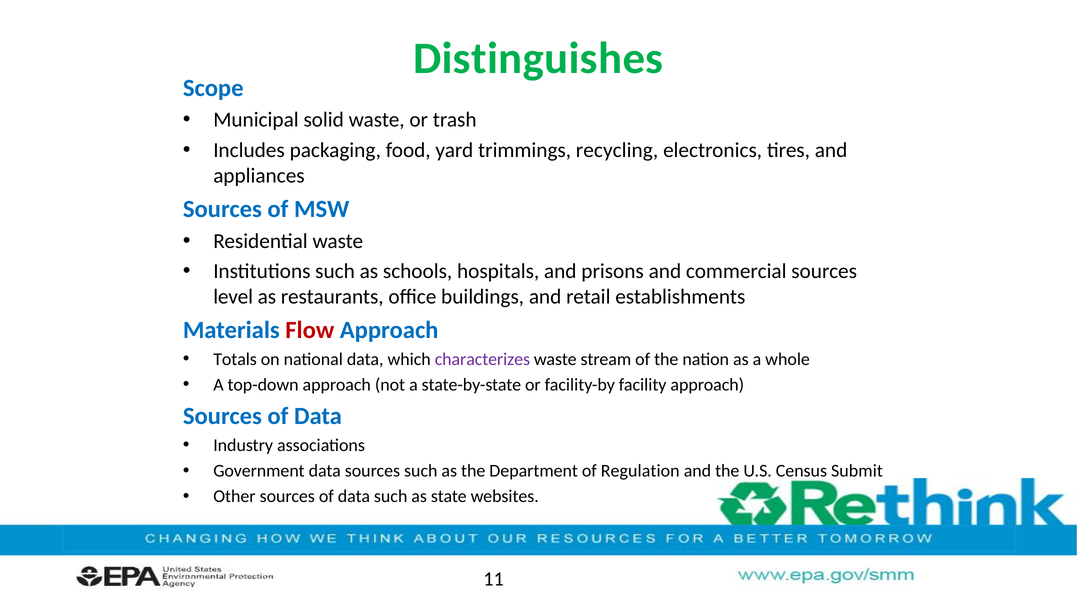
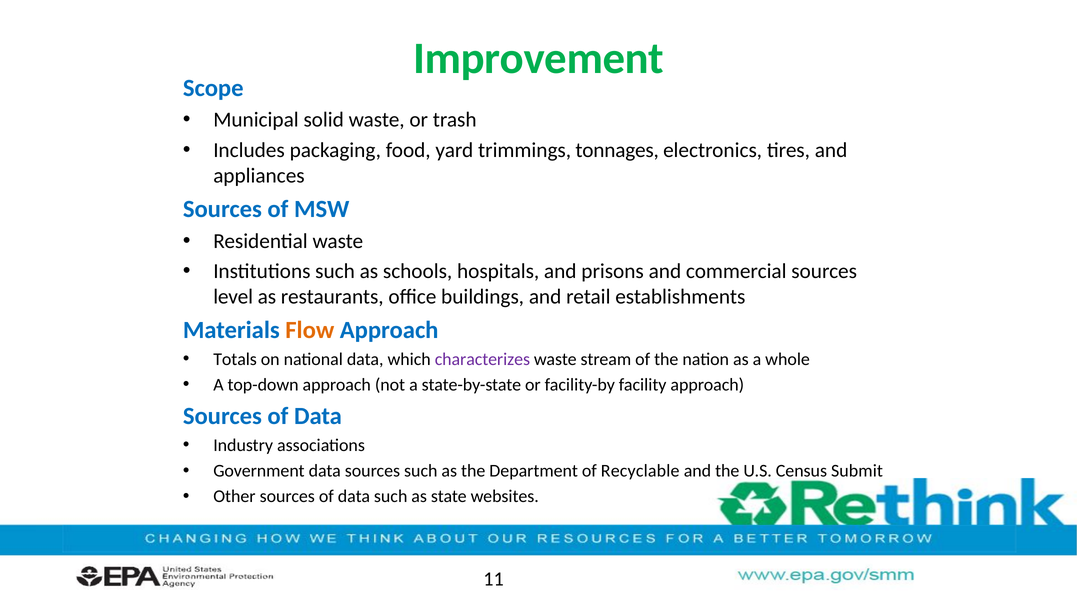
Distinguishes: Distinguishes -> Improvement (539, 58)
recycling: recycling -> tonnages (617, 150)
Flow colour: red -> orange (310, 330)
Regulation: Regulation -> Recyclable (640, 471)
